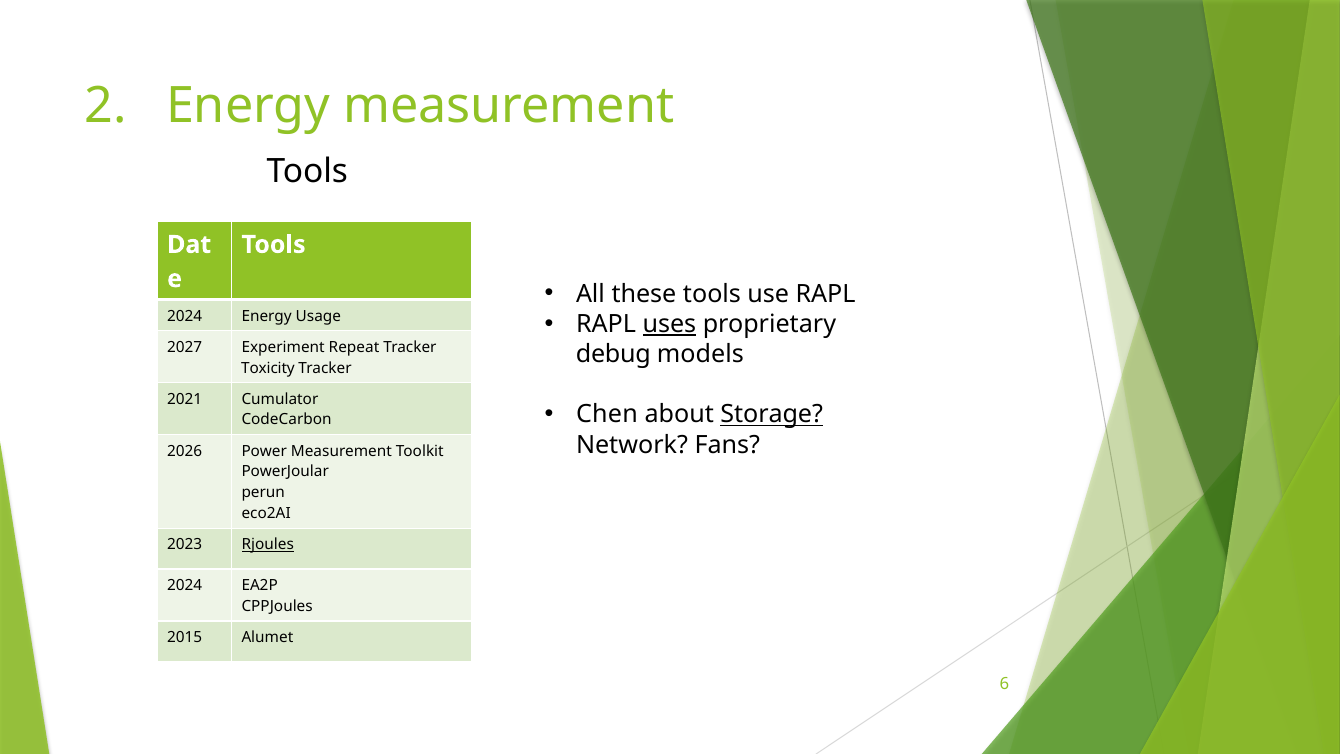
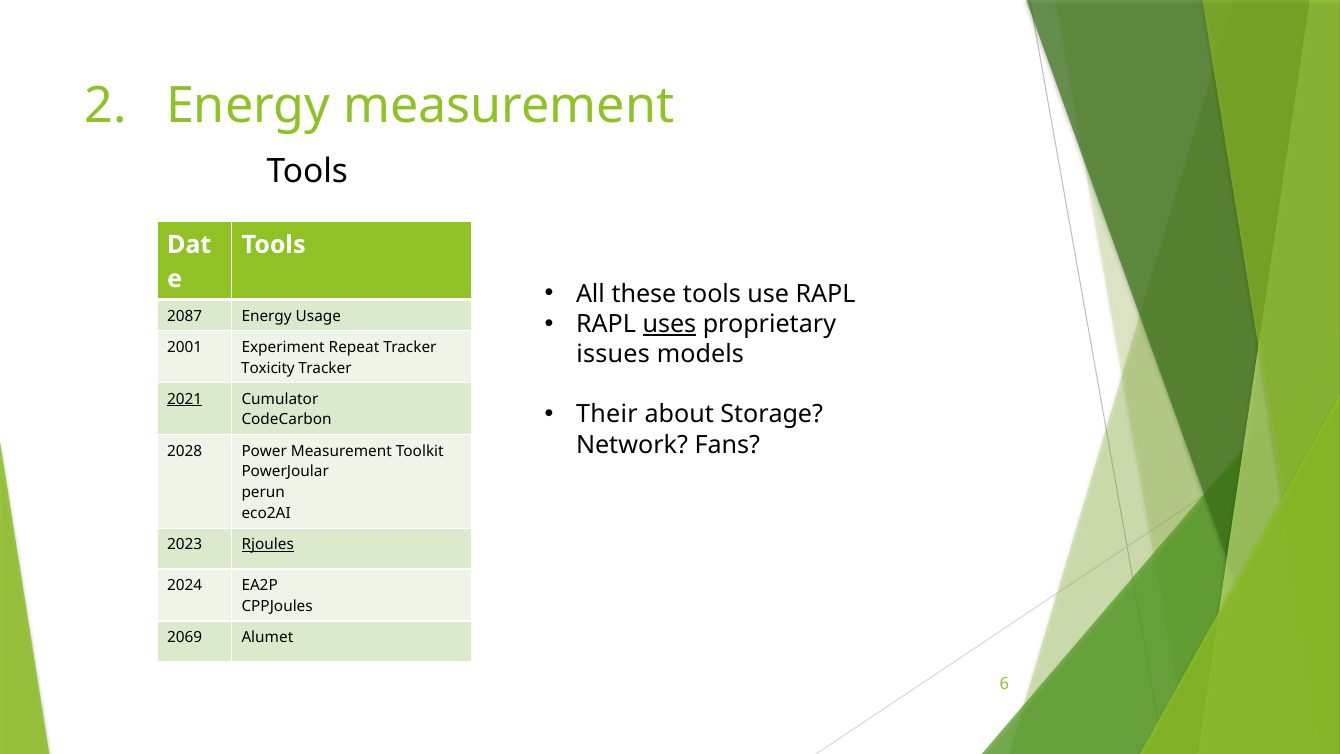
2024: 2024 -> 2087 (185, 316)
2027: 2027 -> 2001 (185, 347)
debug: debug -> issues (613, 354)
2021 underline: none -> present (185, 399)
Chen: Chen -> Their (607, 414)
Storage underline: present -> none (772, 414)
2026: 2026 -> 2028 (185, 451)
2015: 2015 -> 2069 (185, 637)
